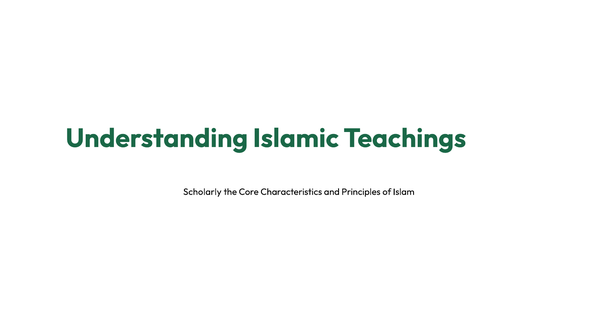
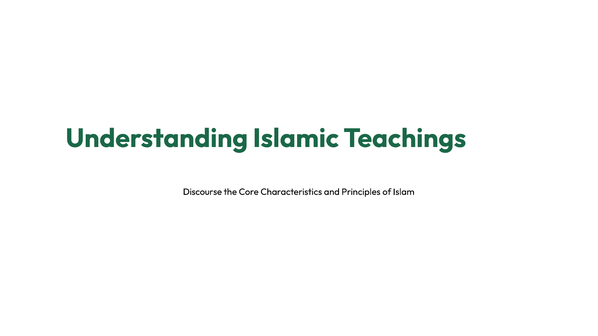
Scholarly: Scholarly -> Discourse (202, 192)
